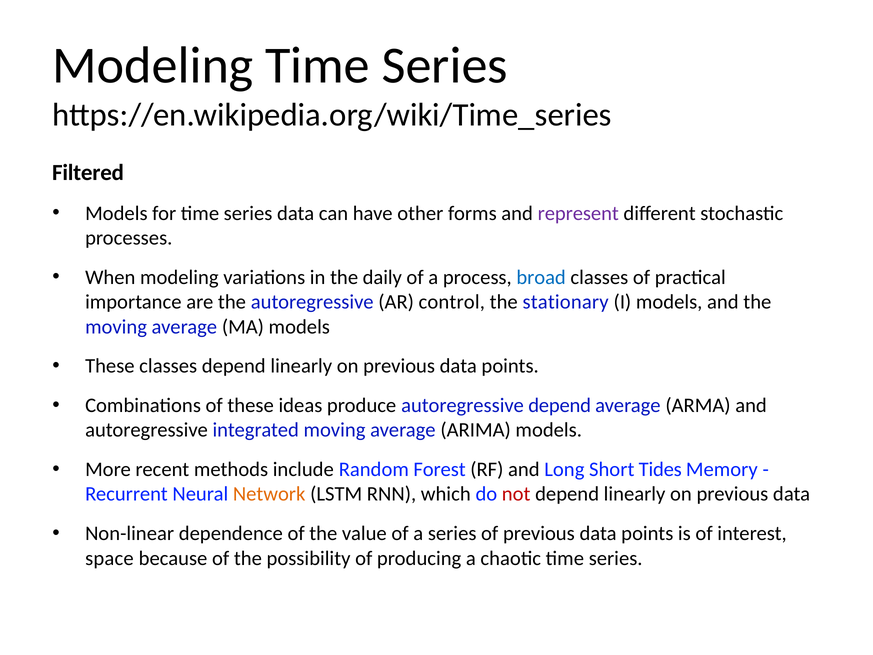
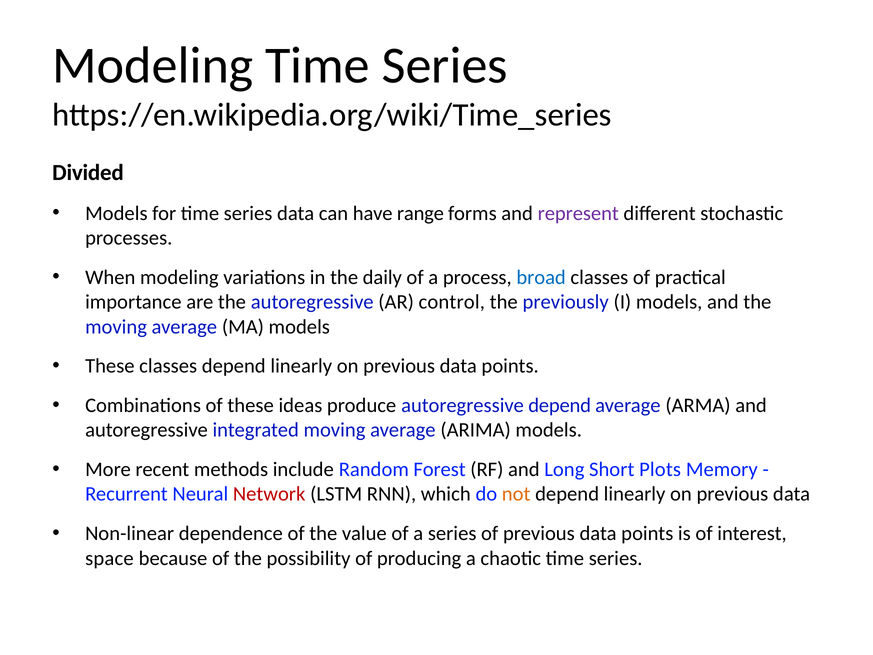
Filtered: Filtered -> Divided (88, 173)
other: other -> range (420, 213)
stationary: stationary -> previously (566, 302)
Tides: Tides -> Plots (660, 469)
Network colour: orange -> red (269, 494)
not colour: red -> orange (516, 494)
